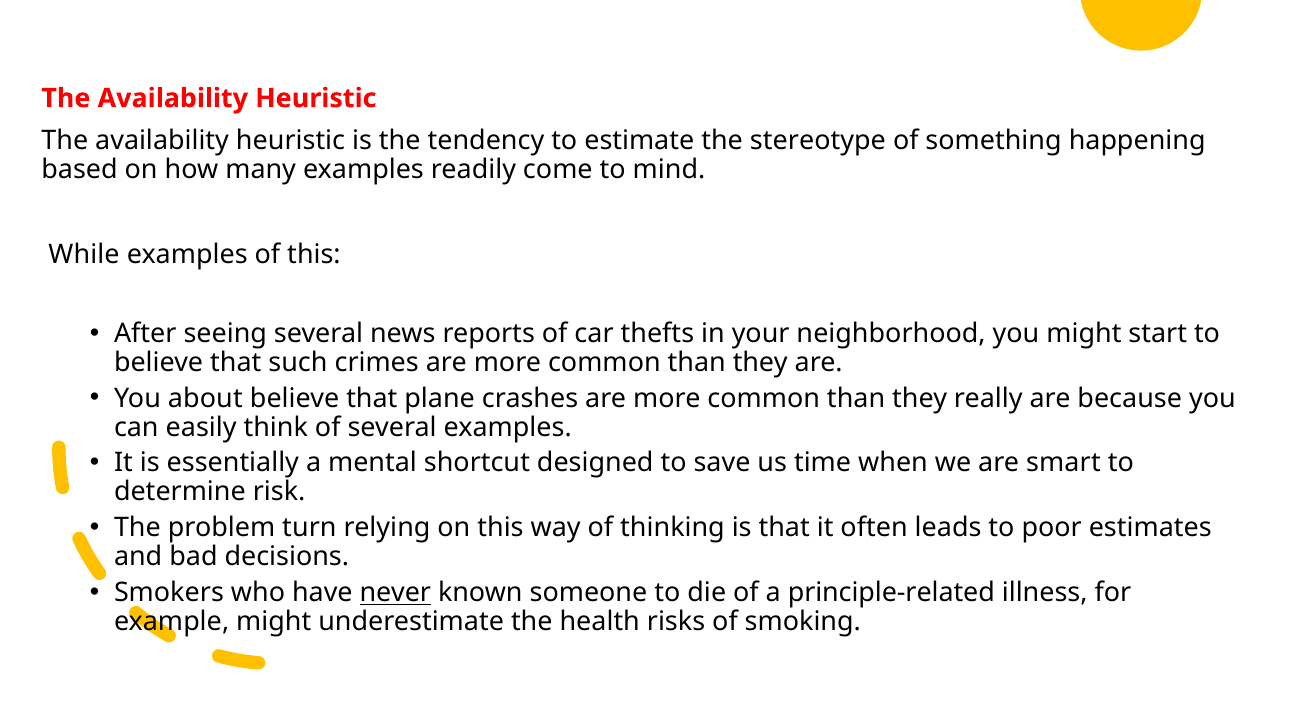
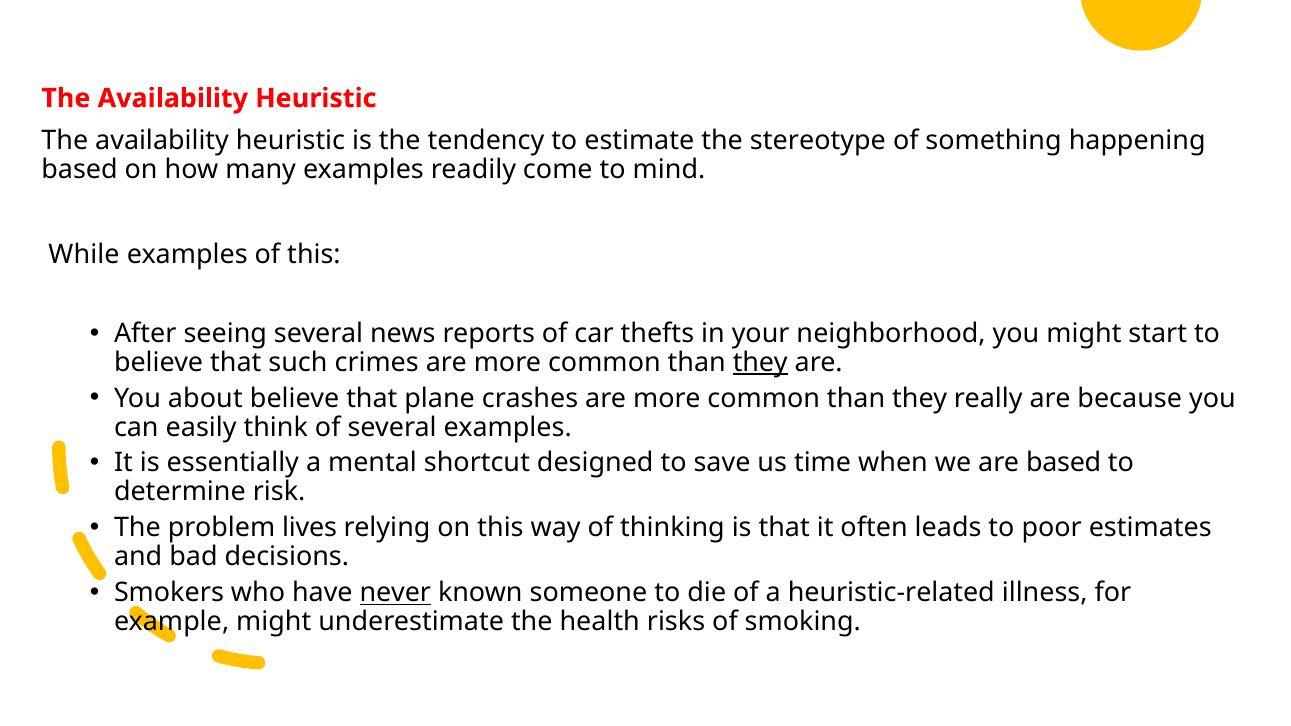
they underline: none -> present (760, 362)
are smart: smart -> based (1064, 463)
turn: turn -> lives (310, 528)
principle-related: principle-related -> heuristic-related (891, 593)
